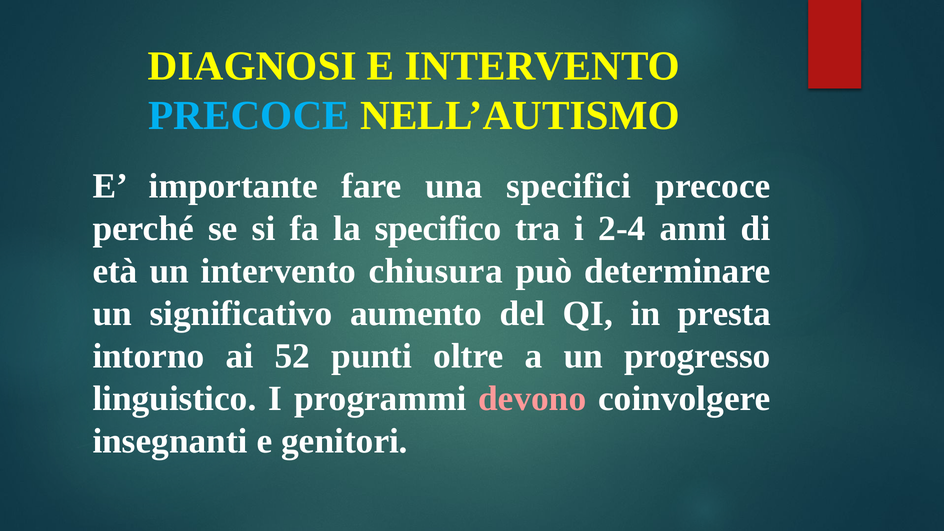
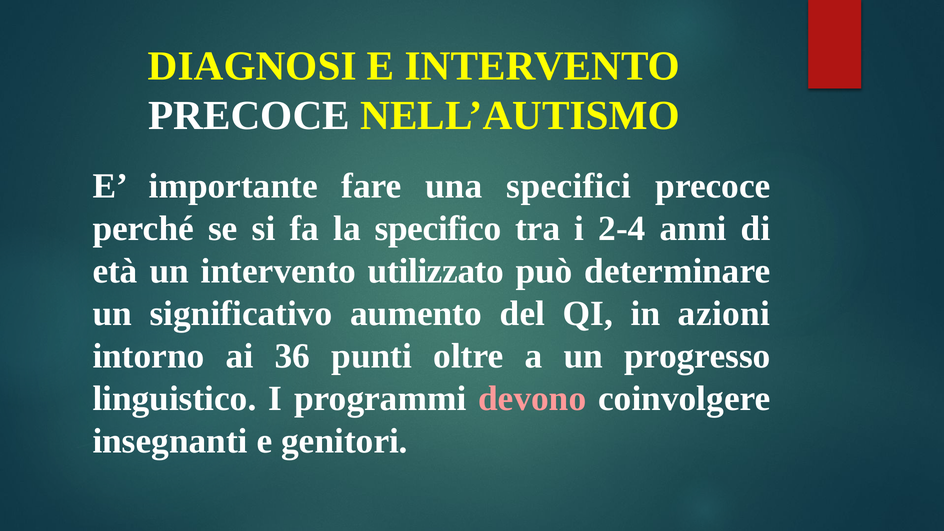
PRECOCE colour: light blue -> white (249, 116)
chiusura: chiusura -> utilizzato (436, 271)
presta: presta -> azioni (724, 314)
52: 52 -> 36 (292, 356)
